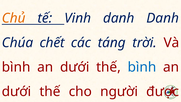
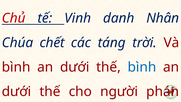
Chủ colour: orange -> red (14, 18)
danh Danh: Danh -> Nhân (163, 18)
được: được -> phán (163, 91)
